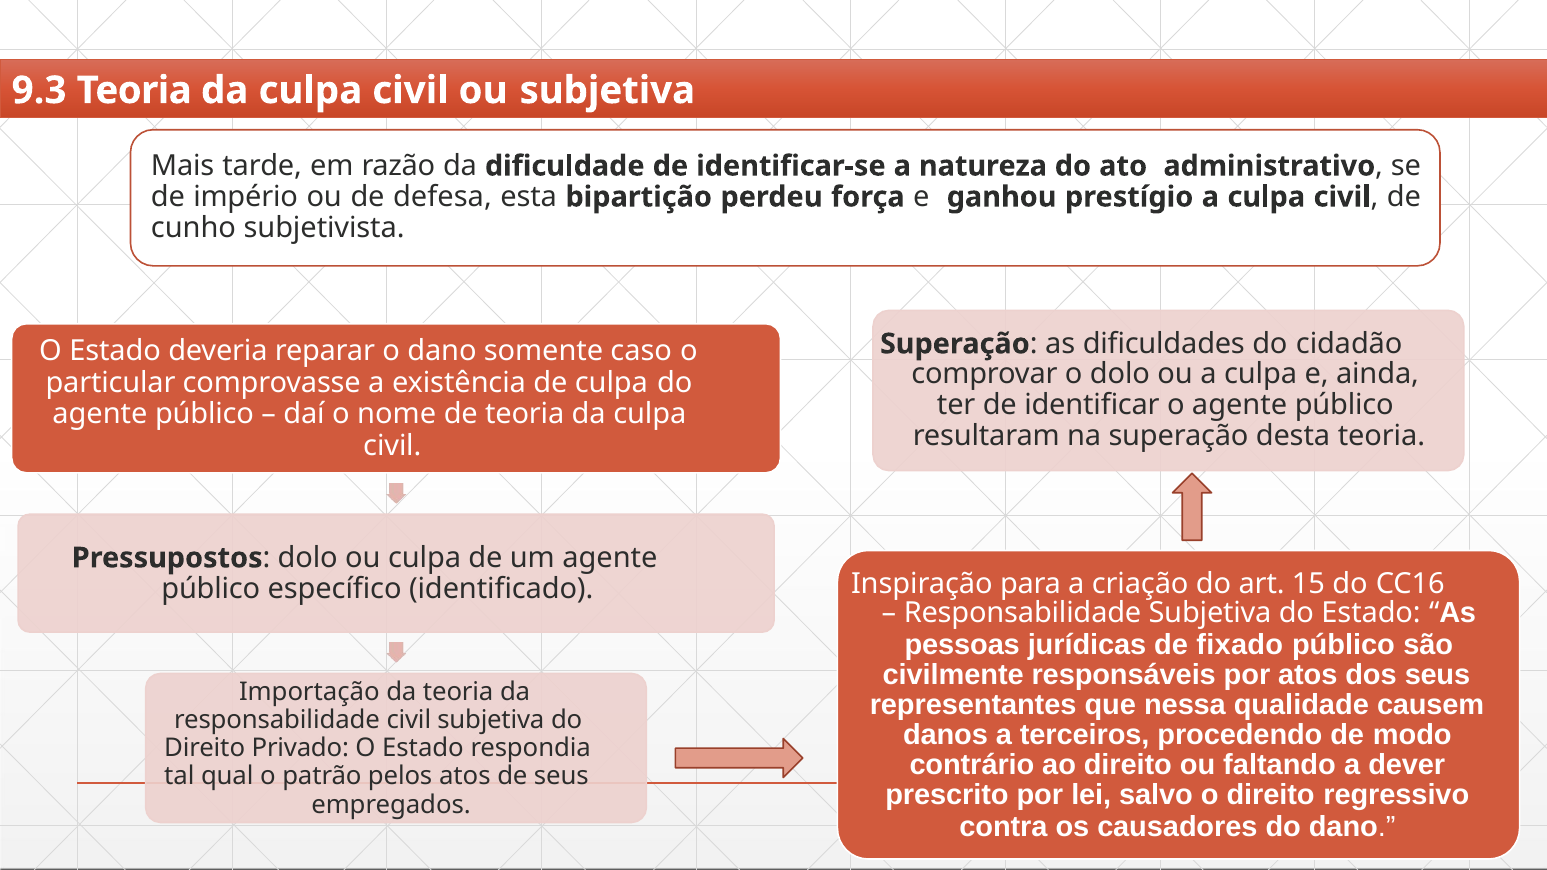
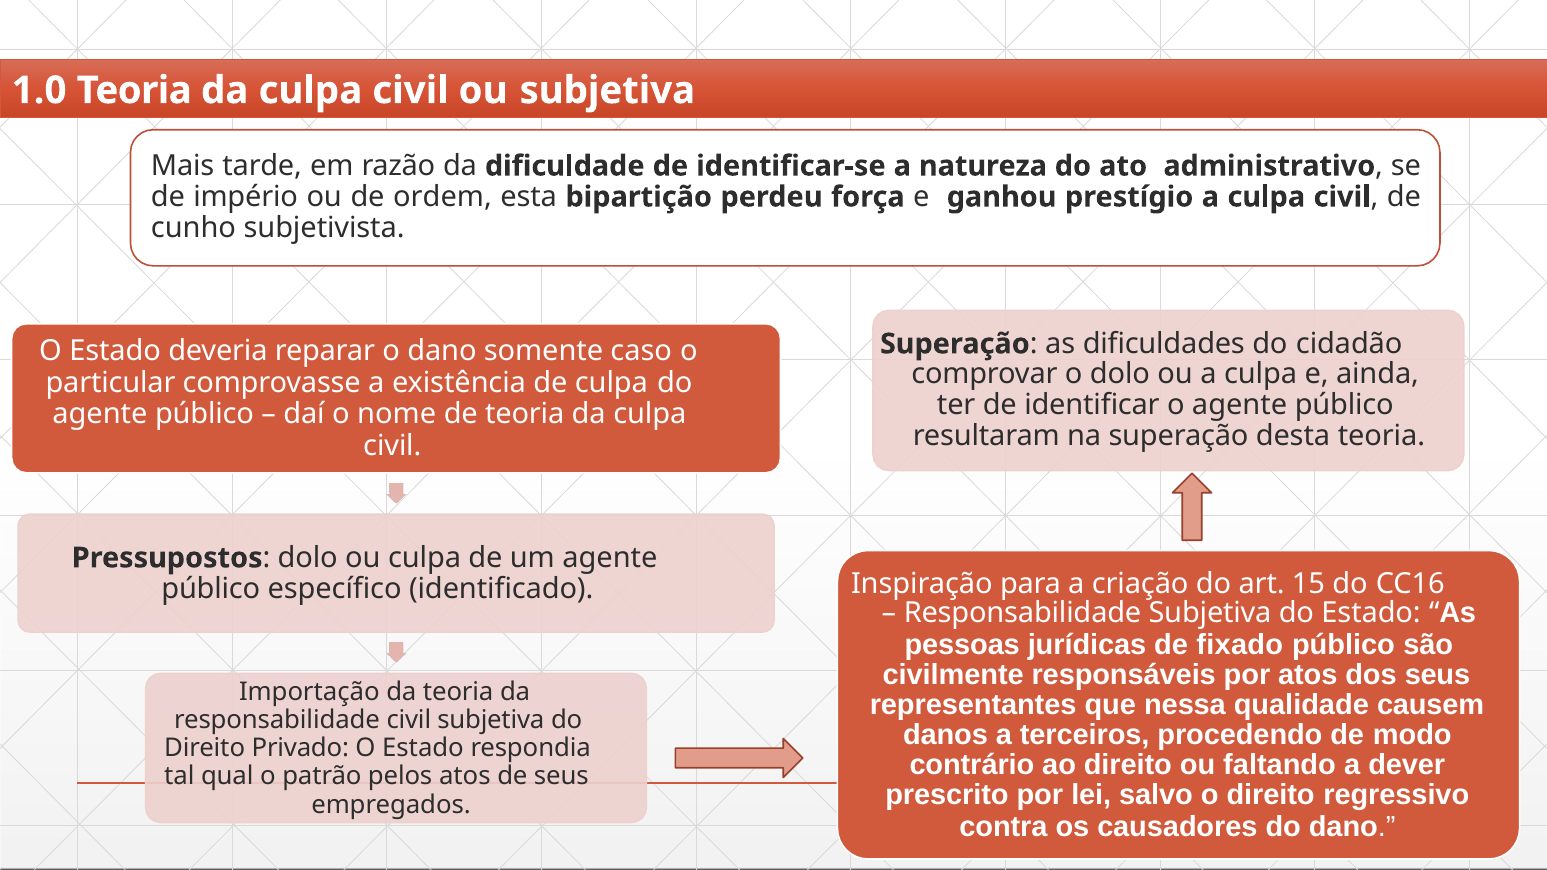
9.3: 9.3 -> 1.0 (39, 90)
defesa: defesa -> ordem (442, 197)
